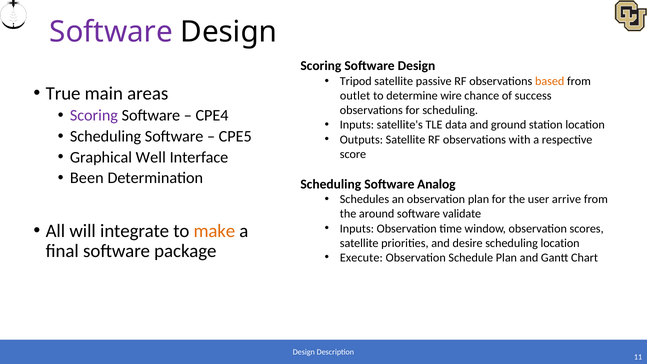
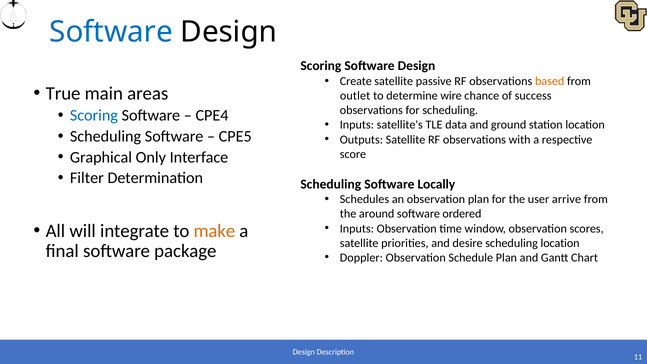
Software colour: purple -> blue (111, 32)
Tripod: Tripod -> Create (356, 81)
Scoring colour: purple -> blue (94, 116)
Well: Well -> Only (151, 157)
Been: Been -> Filter (87, 178)
Analog: Analog -> Locally (436, 184)
validate: validate -> ordered (462, 214)
Execute: Execute -> Doppler (361, 258)
